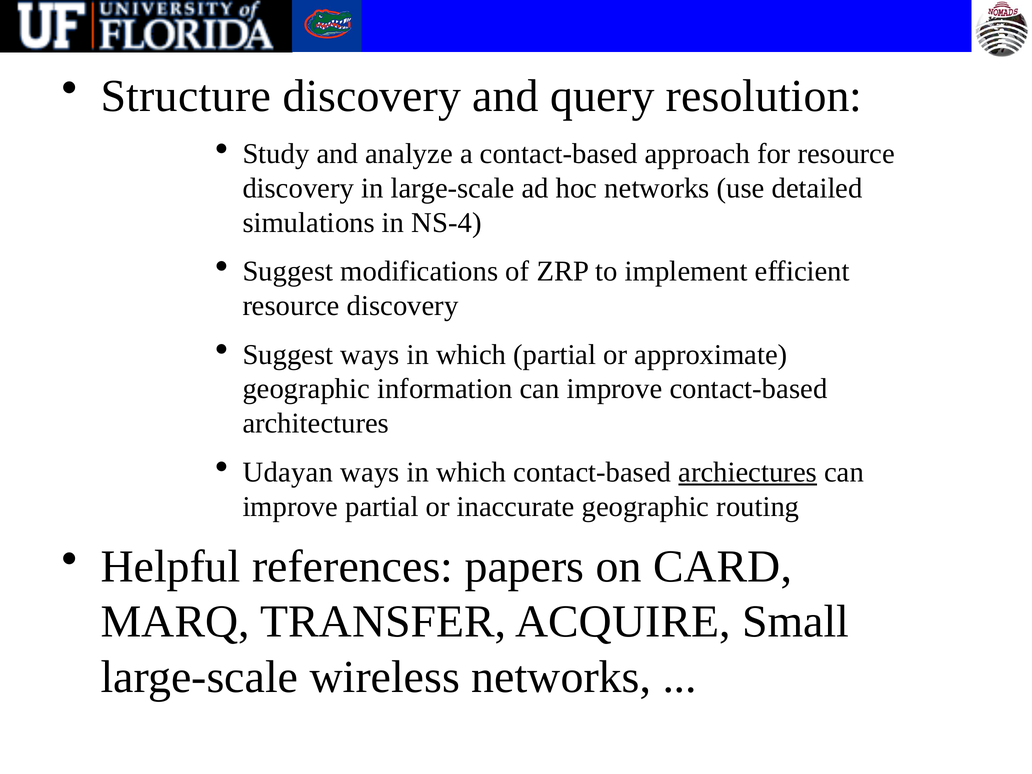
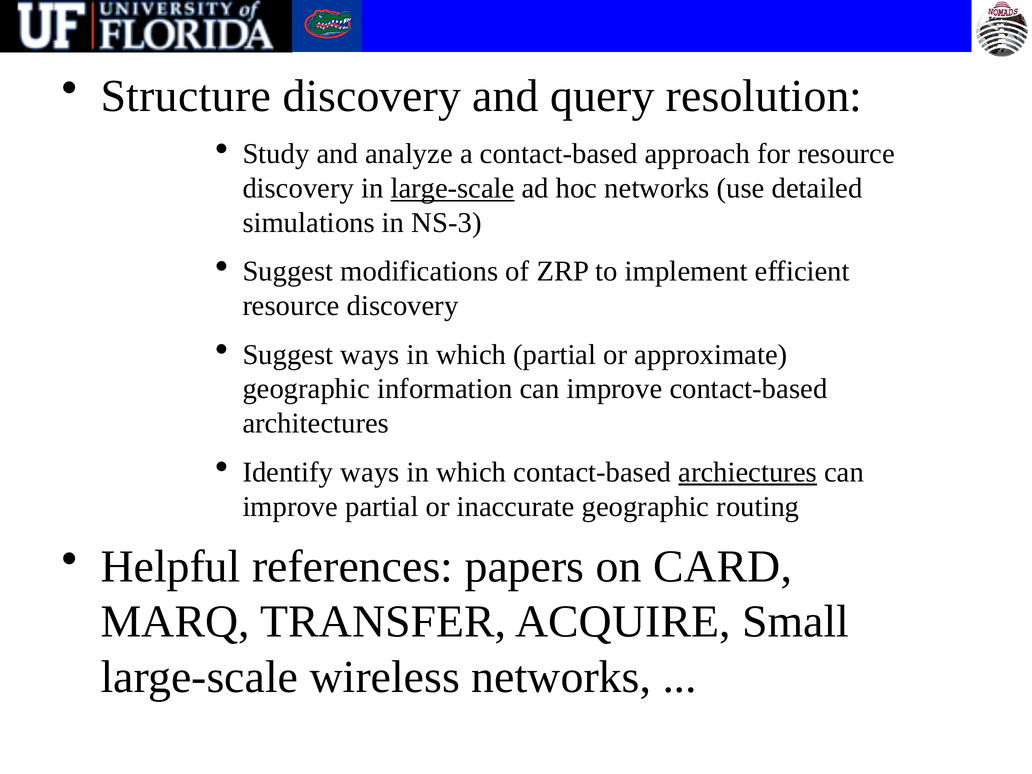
large-scale underline: none -> present (453, 188)
NS-4: NS-4 -> NS-3 (447, 223)
Udayan: Udayan -> Identify (288, 472)
